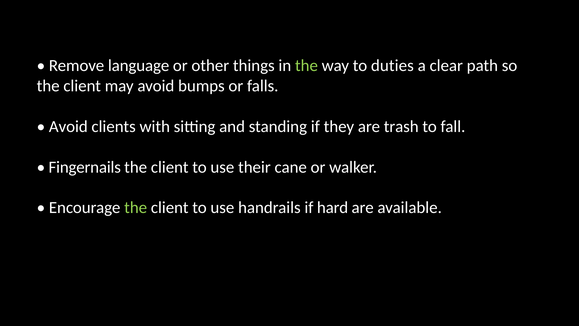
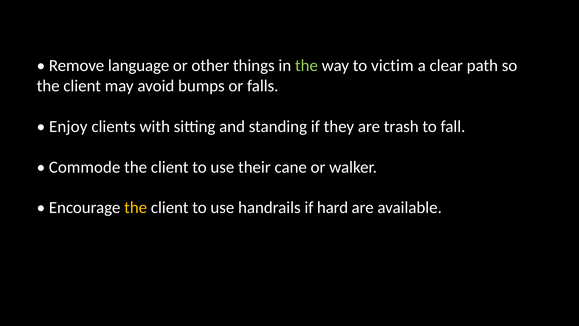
duties: duties -> victim (392, 66)
Avoid: Avoid -> Enjoy (68, 126)
Fingernails: Fingernails -> Commode (85, 167)
the colour: light green -> yellow (136, 207)
